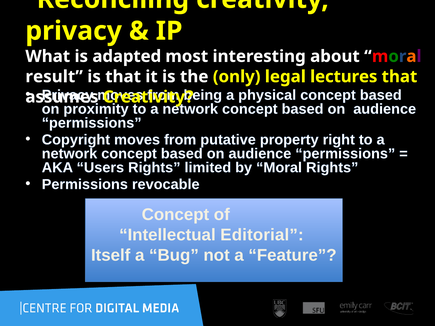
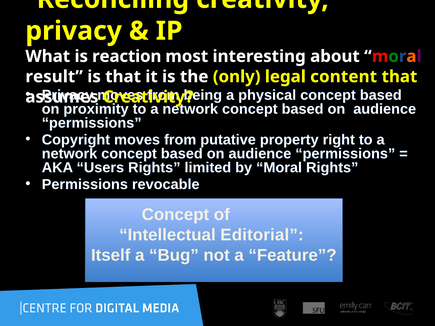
adapted: adapted -> reaction (127, 56)
lectures: lectures -> content (344, 77)
